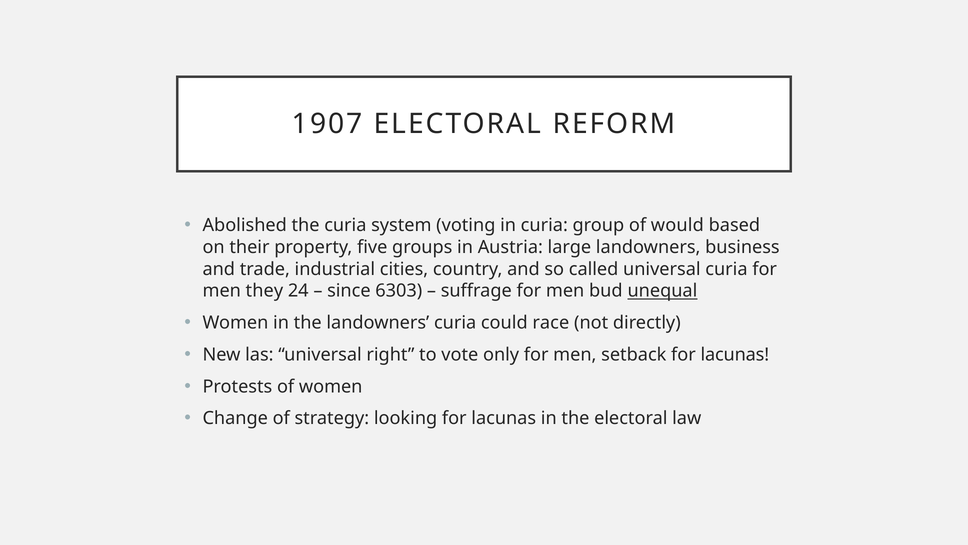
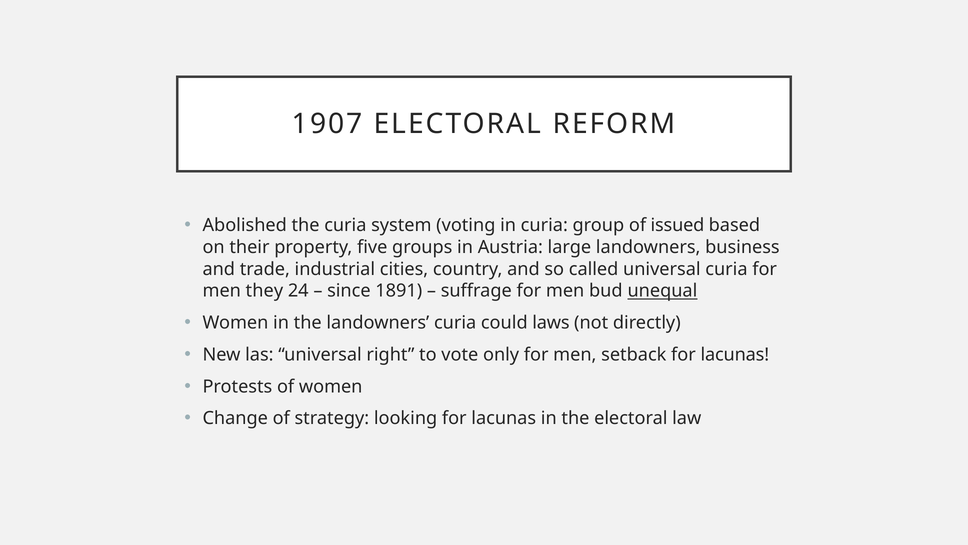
would: would -> issued (677, 225)
6303: 6303 -> 1891 (399, 291)
race: race -> laws (551, 322)
